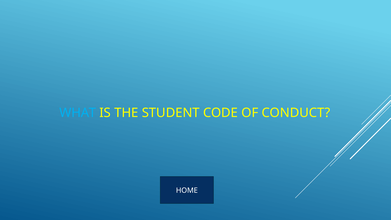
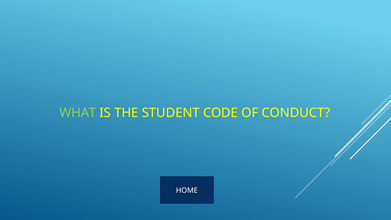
WHAT colour: light blue -> light green (78, 113)
